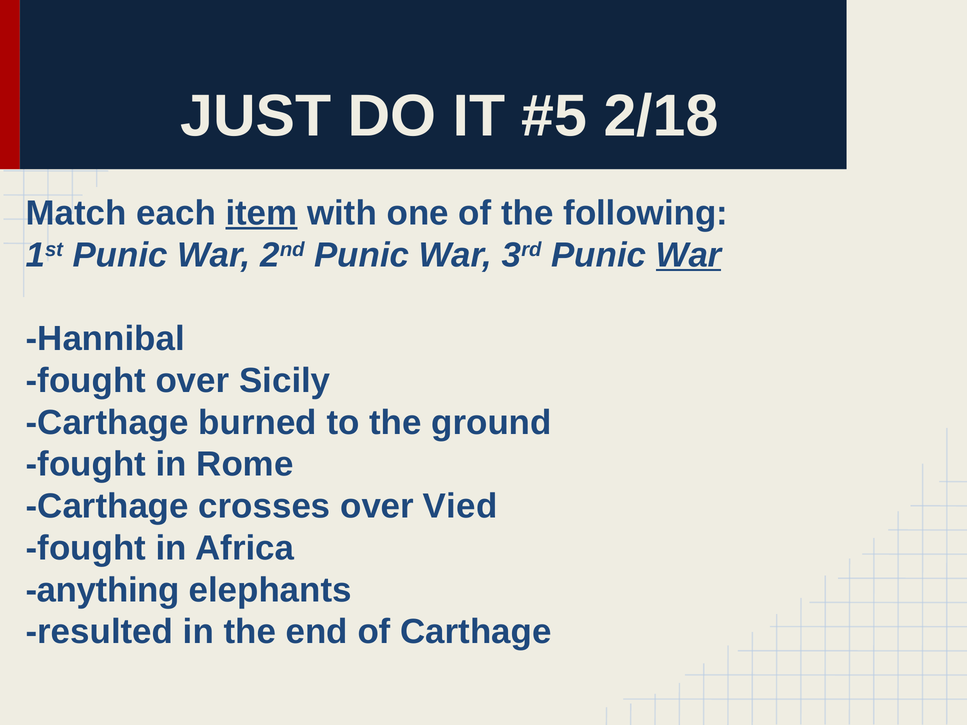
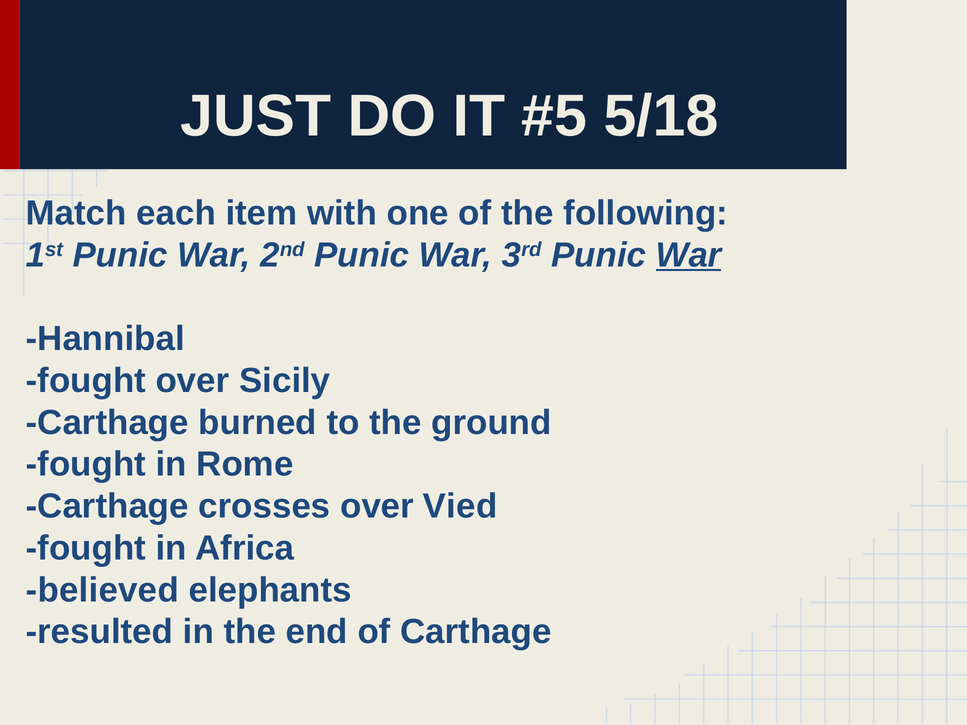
2/18: 2/18 -> 5/18 (661, 116)
item underline: present -> none (262, 213)
anything: anything -> believed (102, 590)
